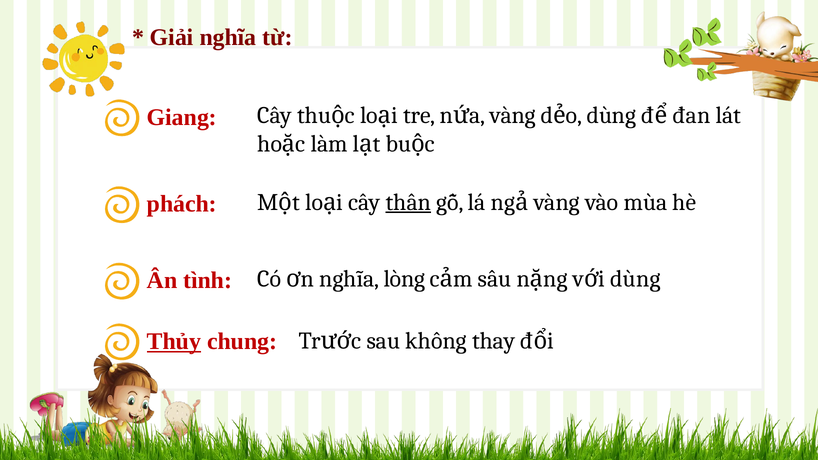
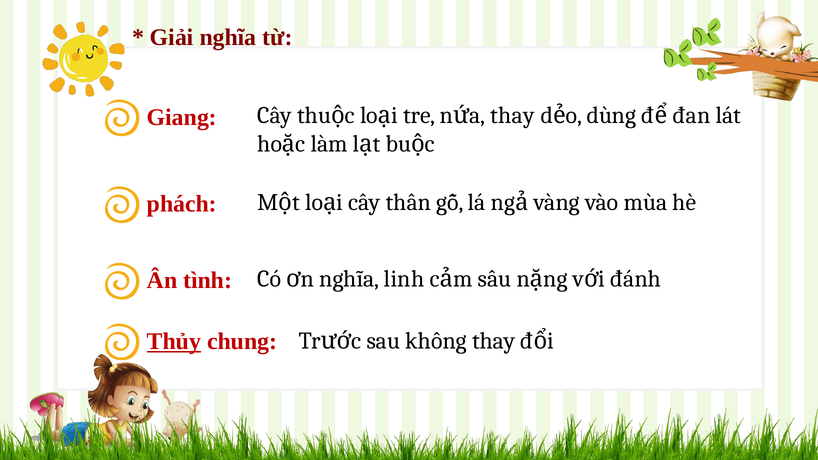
vàng: vàng -> thay (513, 115)
thân underline: present -> none (408, 202)
lòng: lòng -> linh (404, 279)
dùng: dùng -> đánh (636, 279)
